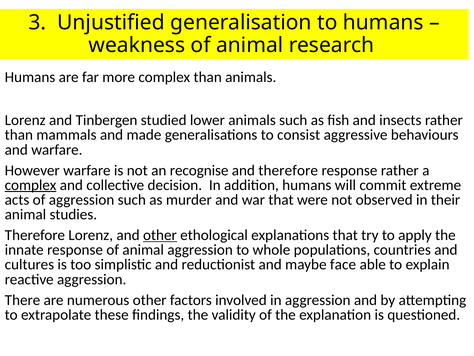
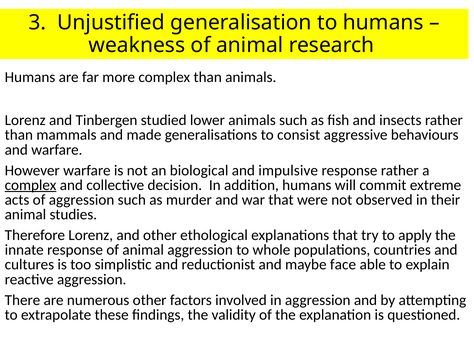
recognise: recognise -> biological (199, 170)
and therefore: therefore -> impulsive (288, 170)
other underline: present -> none (160, 235)
